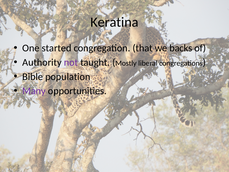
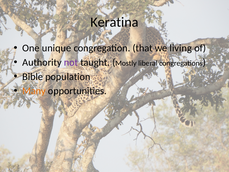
started: started -> unique (57, 48)
backs: backs -> living (181, 48)
Many colour: purple -> orange (34, 91)
